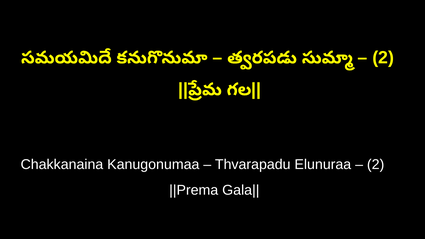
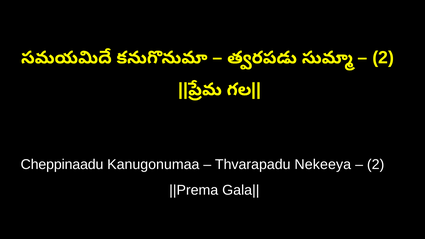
Chakkanaina: Chakkanaina -> Cheppinaadu (62, 165)
Elunuraa: Elunuraa -> Nekeeya (323, 165)
